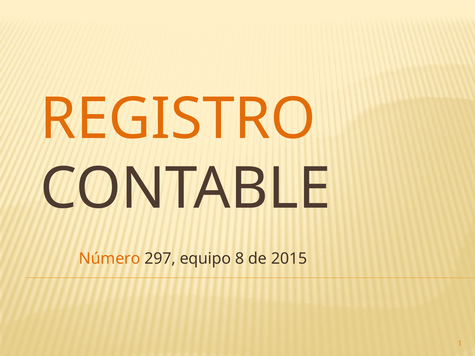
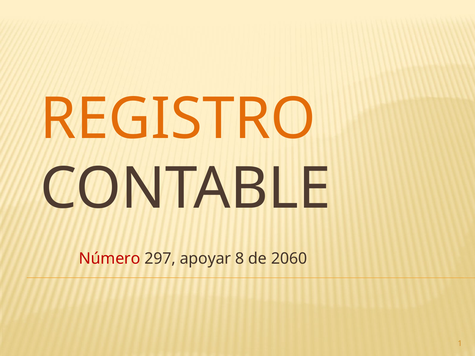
Número colour: orange -> red (110, 259)
equipo: equipo -> apoyar (205, 259)
2015: 2015 -> 2060 (289, 259)
